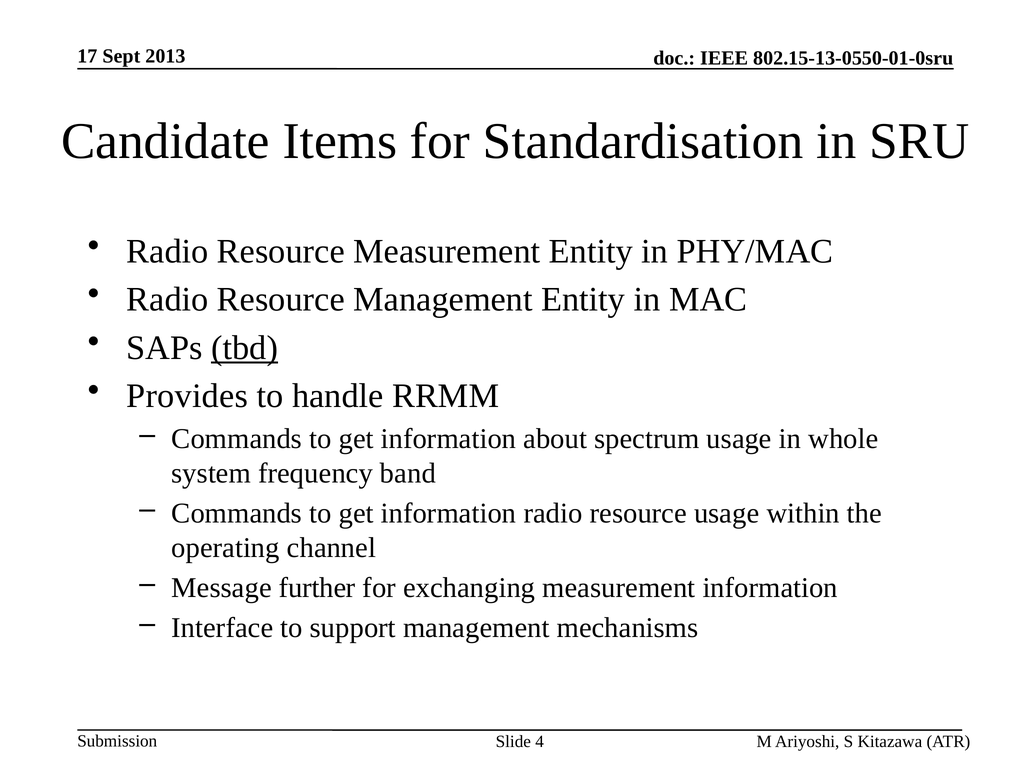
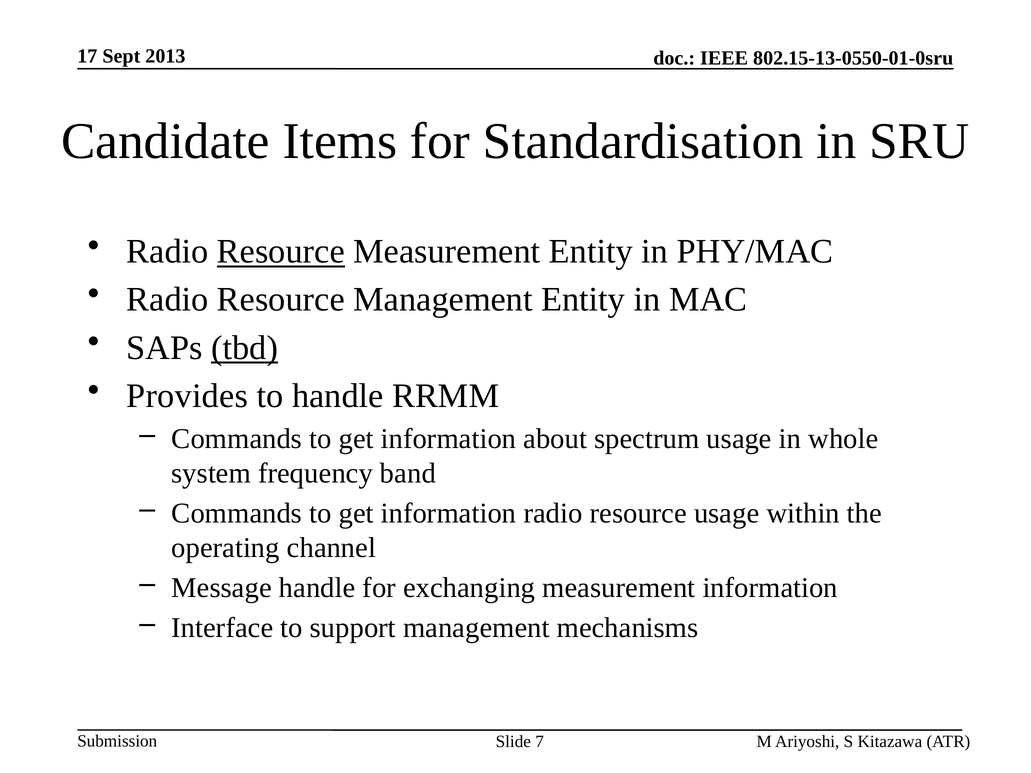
Resource underline: none -> present (281, 252)
Message further: further -> handle (317, 588)
4: 4 -> 7 (540, 742)
